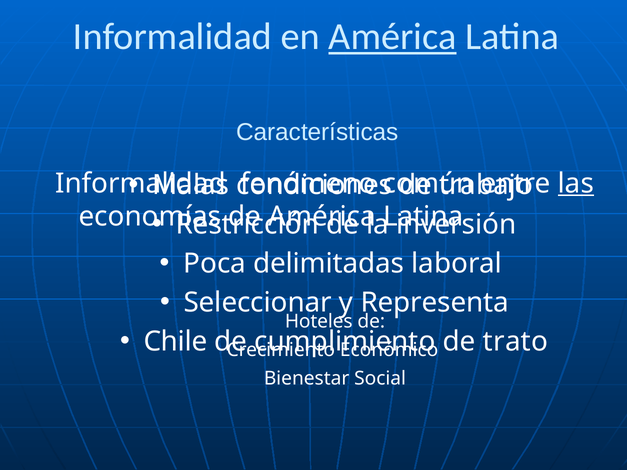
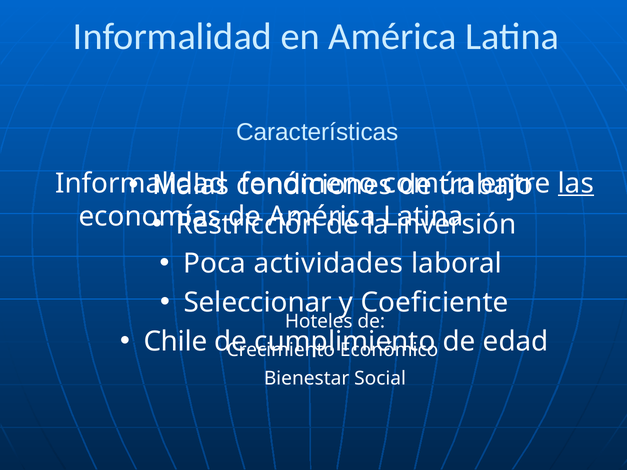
América underline: present -> none (392, 37)
delimitadas: delimitadas -> actividades (328, 263)
Representa: Representa -> Coeficiente (435, 303)
trato: trato -> edad (516, 342)
